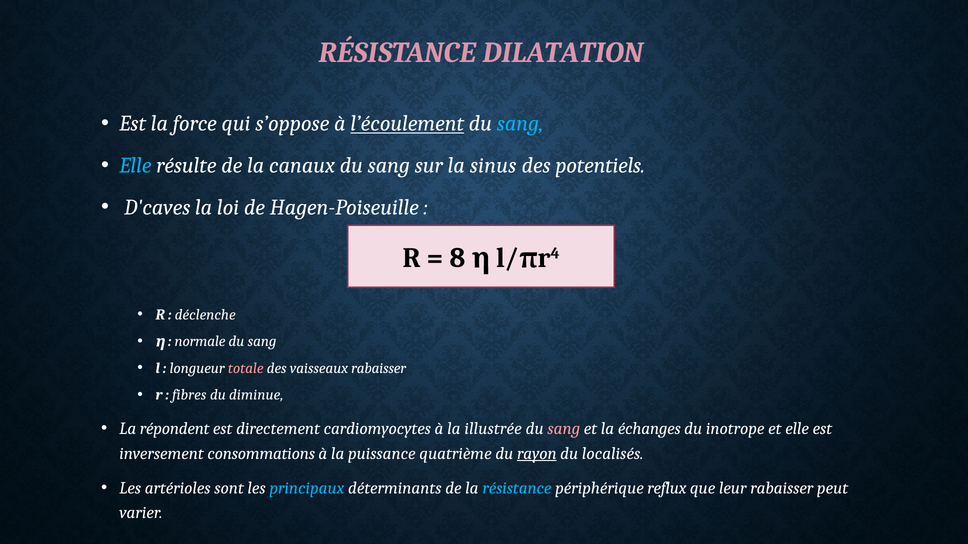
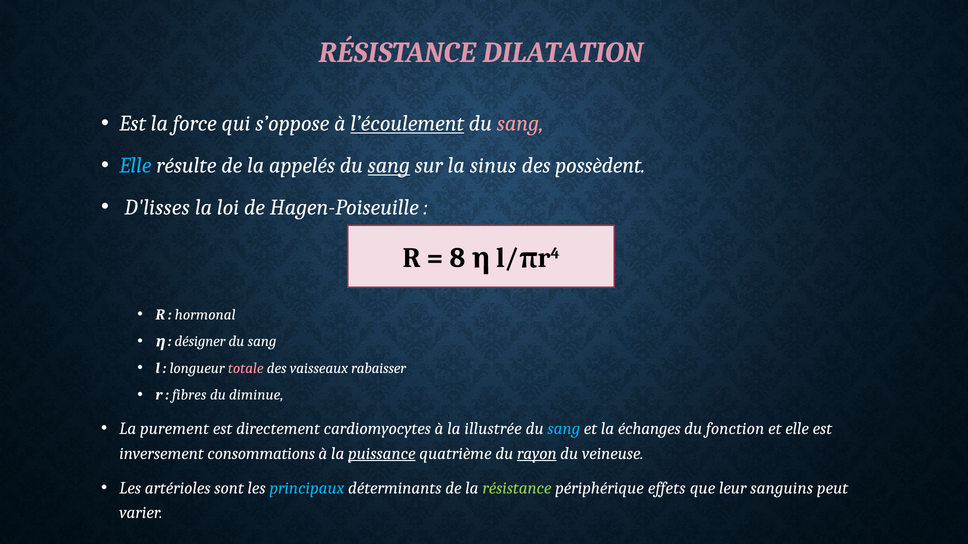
sang colour: light blue -> pink (520, 124)
canaux: canaux -> appelés (302, 166)
sang underline: none -> present (389, 166)
potentiels: potentiels -> possèdent (600, 166)
D'caves: D'caves -> D'lisses (157, 208)
déclenche: déclenche -> hormonal (205, 315)
normale: normale -> désigner (200, 342)
répondent: répondent -> purement (175, 429)
sang colour: pink -> light blue (564, 429)
inotrope: inotrope -> fonction (735, 429)
puissance underline: none -> present (382, 454)
localisés: localisés -> veineuse (613, 454)
résistance colour: light blue -> light green (517, 489)
reflux: reflux -> effets (667, 489)
leur rabaisser: rabaisser -> sanguins (782, 489)
